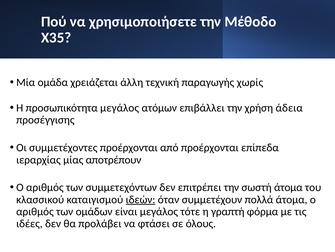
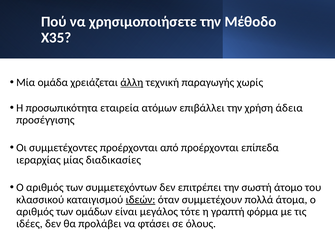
άλλη underline: none -> present (132, 82)
προσωπικότητα μεγάλος: μεγάλος -> εταιρεία (120, 108)
αποτρέπουν: αποτρέπουν -> διαδικασίες (113, 159)
σωστή άτομα: άτομα -> άτομο (288, 187)
